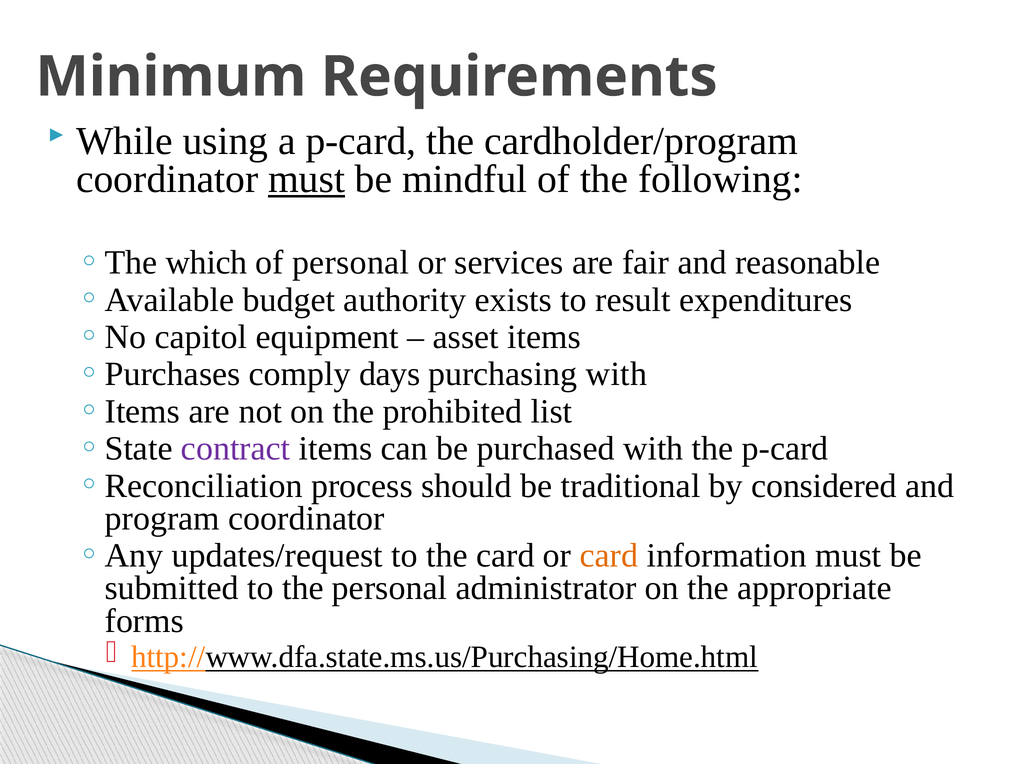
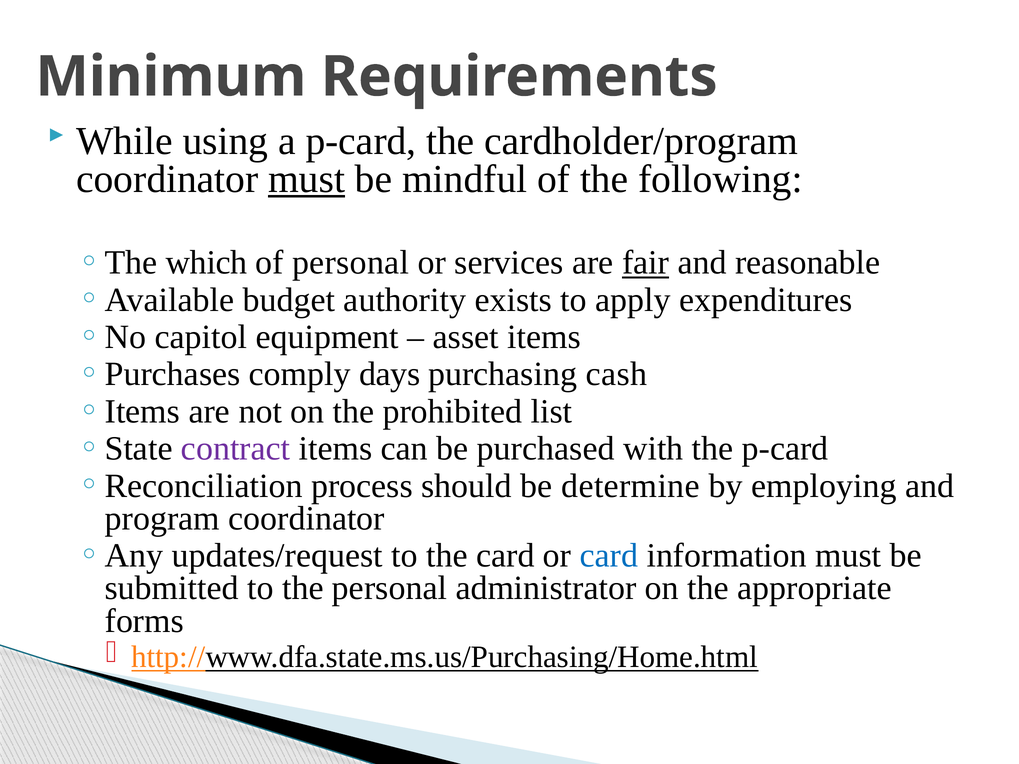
fair underline: none -> present (646, 263)
result: result -> apply (633, 300)
purchasing with: with -> cash (616, 374)
traditional: traditional -> determine (631, 486)
considered: considered -> employing (824, 486)
card colour: orange -> blue (609, 556)
